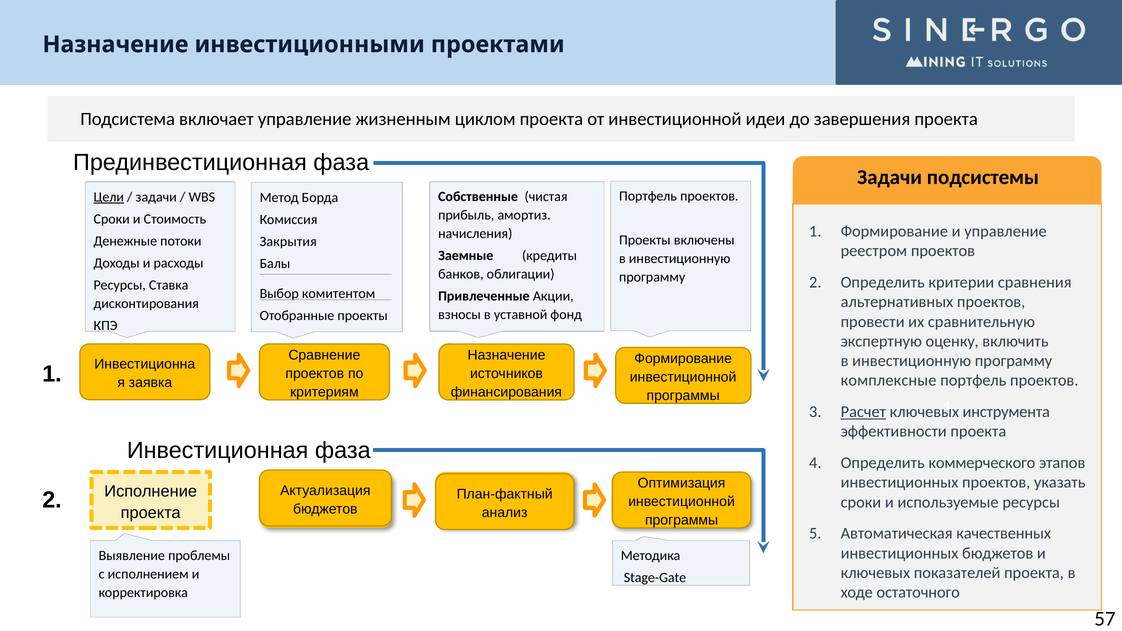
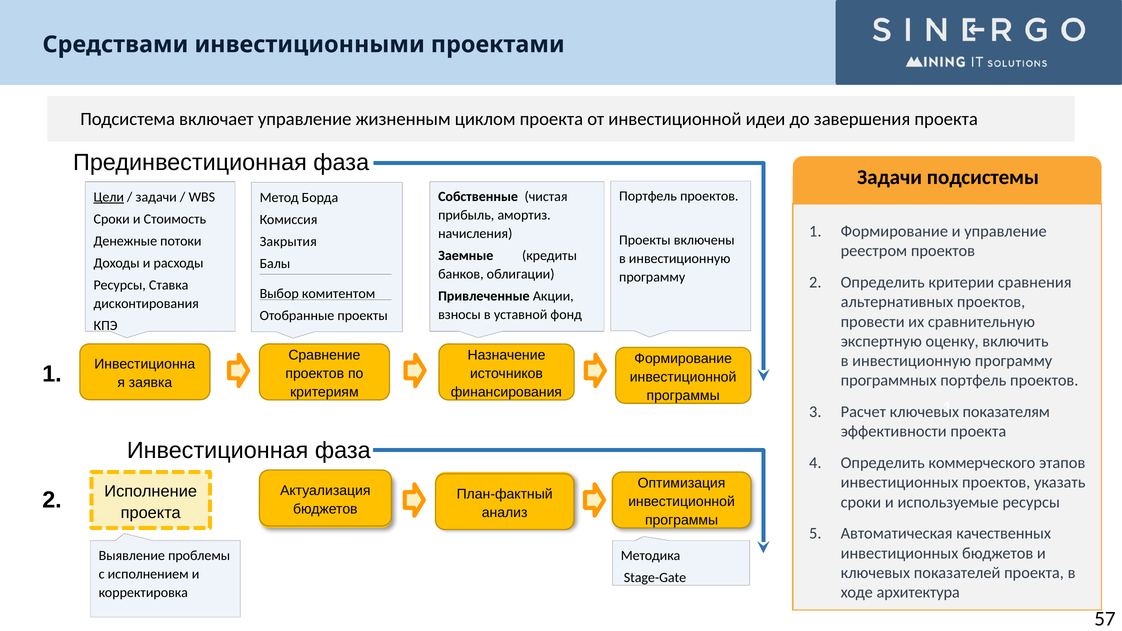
Назначение: Назначение -> Средствами (115, 45)
комплексные: комплексные -> программных (889, 381)
Расчет underline: present -> none (863, 412)
инструмента: инструмента -> показателям (1006, 412)
остаточного: остаточного -> архитектура (918, 593)
